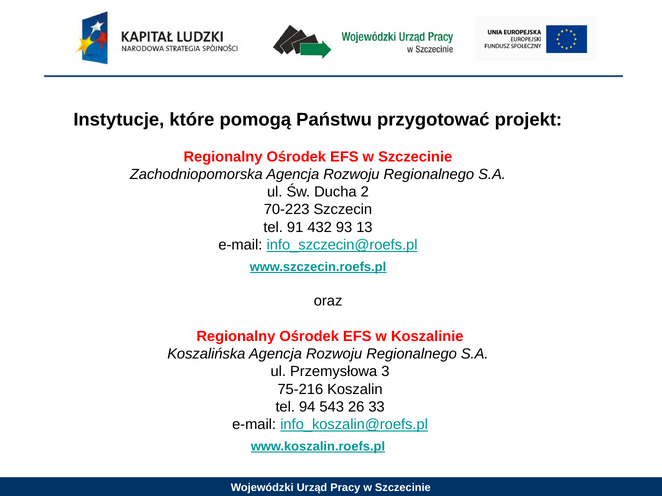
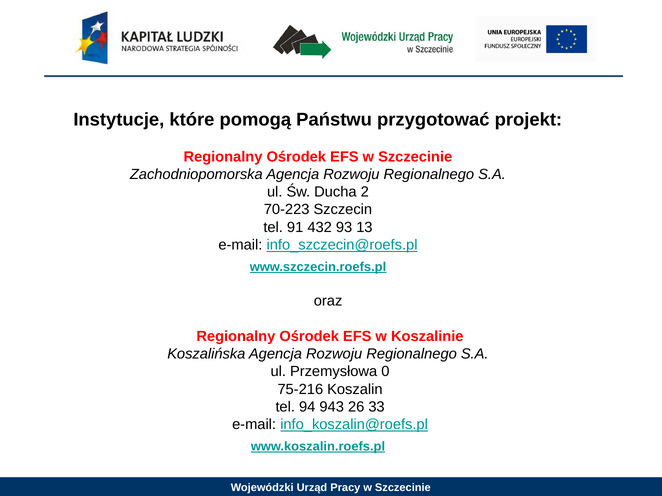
3: 3 -> 0 (385, 372)
543: 543 -> 943 (332, 407)
